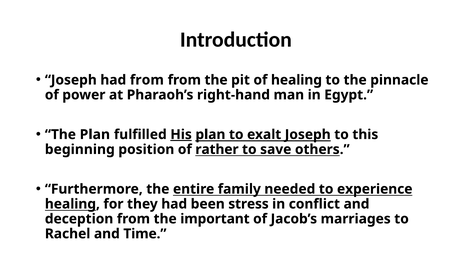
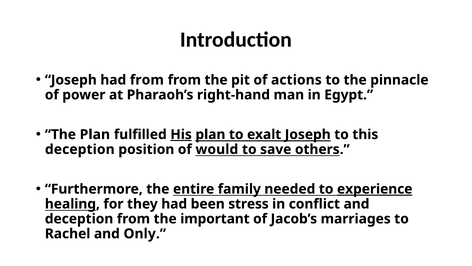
of healing: healing -> actions (296, 80)
beginning: beginning -> deception (80, 149)
rather: rather -> would (217, 149)
experience underline: none -> present (375, 189)
Time: Time -> Only (145, 233)
